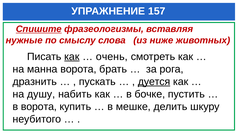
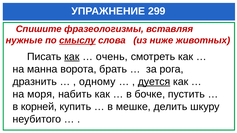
157: 157 -> 299 (157, 11)
Спишите underline: present -> none (39, 29)
смыслу underline: none -> present (77, 40)
пускать: пускать -> одному (97, 82)
душу: душу -> моря (41, 94)
в ворота: ворота -> корней (39, 107)
